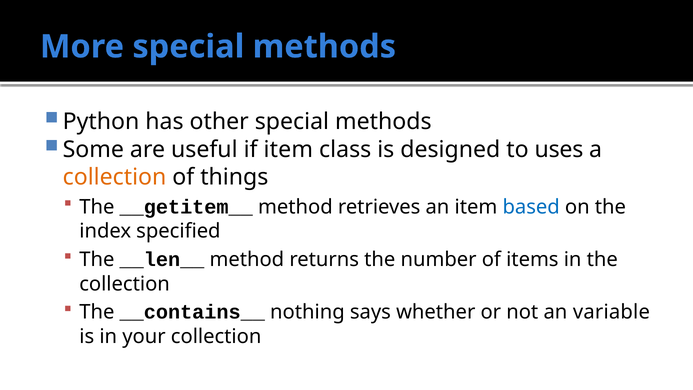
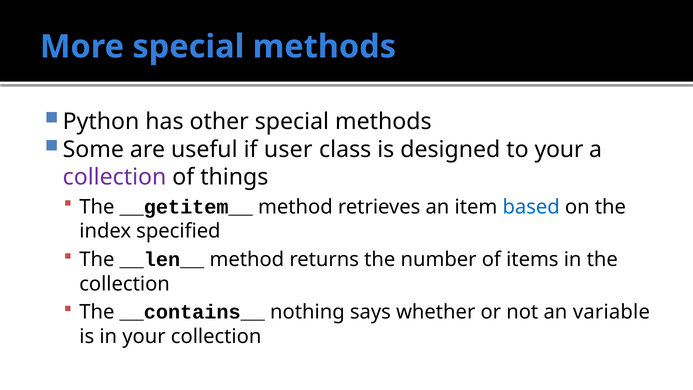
if item: item -> user (288, 149)
to uses: uses -> your (559, 149)
collection colour: orange -> purple (115, 177)
